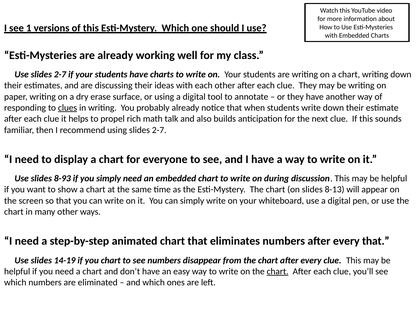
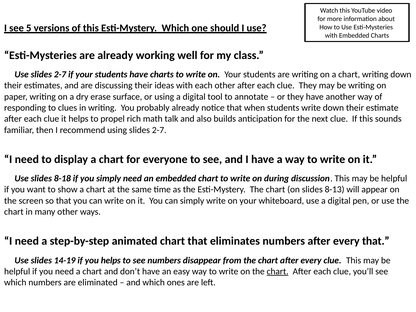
1: 1 -> 5 (29, 28)
clues underline: present -> none (68, 108)
8-93: 8-93 -> 8-18 (62, 179)
you chart: chart -> helps (111, 260)
